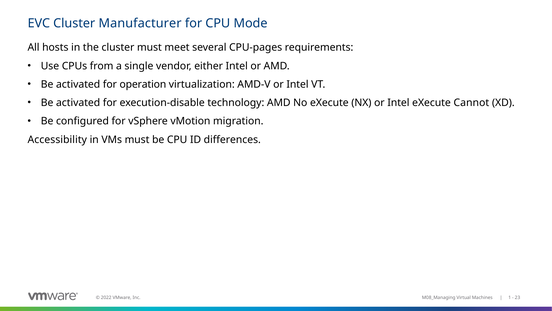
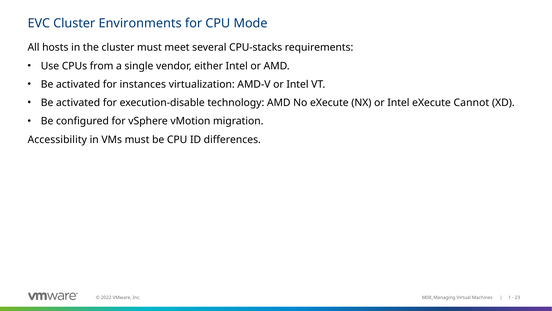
Manufacturer: Manufacturer -> Environments (140, 23)
CPU-pages: CPU-pages -> CPU-stacks (256, 47)
operation: operation -> instances (143, 84)
